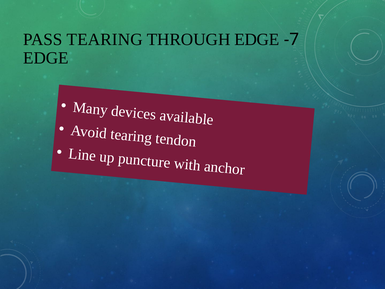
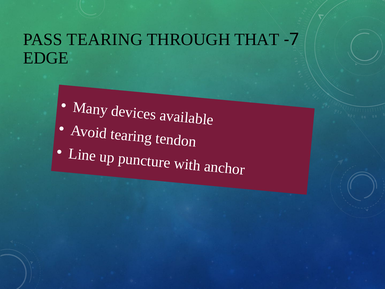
THROUGH EDGE: EDGE -> THAT (257, 39)
